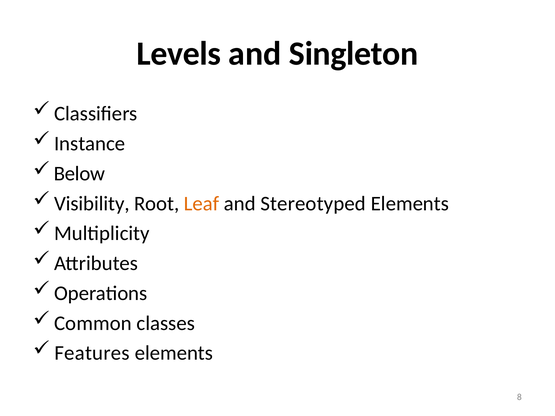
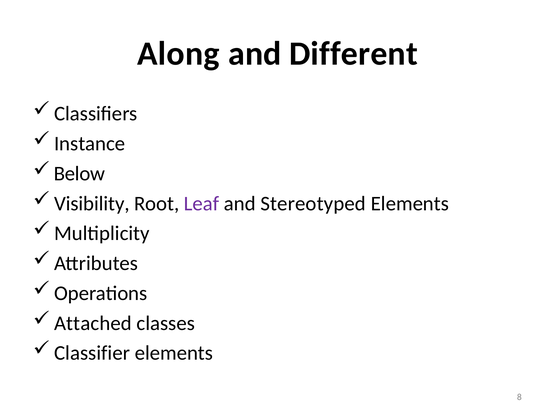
Levels: Levels -> Along (178, 54)
Singleton: Singleton -> Different (353, 54)
Leaf colour: orange -> purple (202, 204)
Common: Common -> Attached (93, 323)
Features: Features -> Classifier (92, 353)
